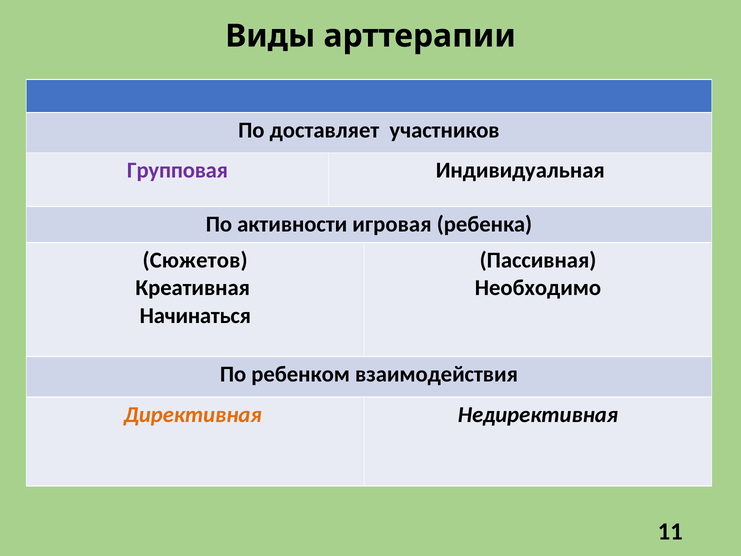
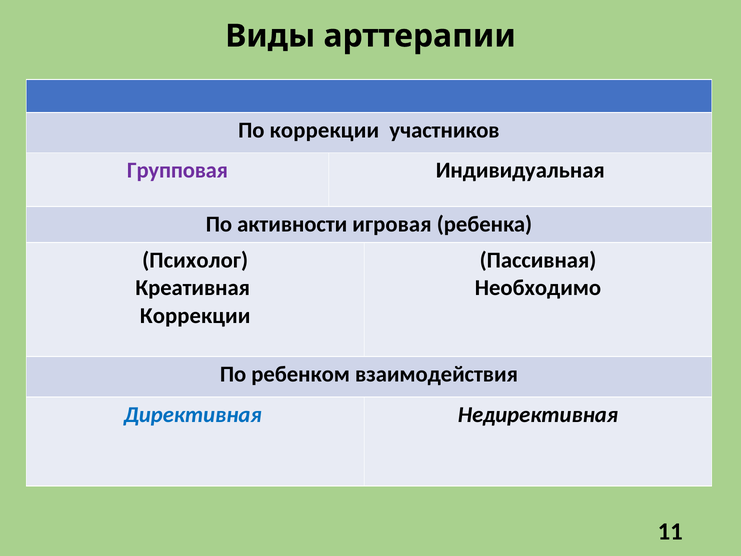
По доставляет: доставляет -> коррекции (324, 130)
Сюжетов: Сюжетов -> Психолог (195, 260)
Начинаться: Начинаться -> Коррекции (195, 315)
Директивная colour: orange -> blue (193, 414)
